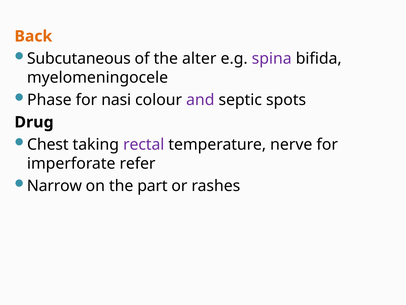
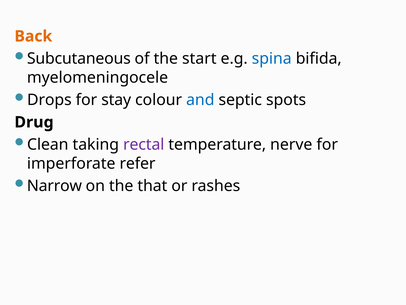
alter: alter -> start (199, 59)
spina colour: purple -> blue (272, 59)
Phase: Phase -> Drops (49, 100)
nasi: nasi -> stay (116, 100)
and colour: purple -> blue (200, 100)
Chest: Chest -> Clean (48, 144)
part: part -> that (152, 186)
